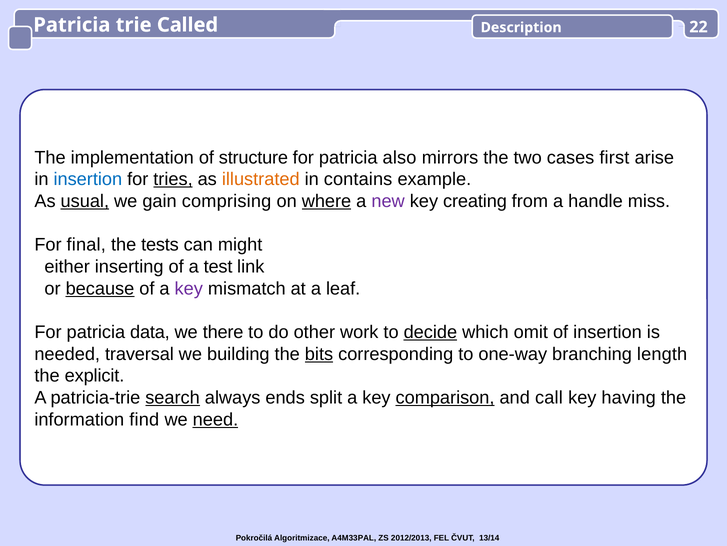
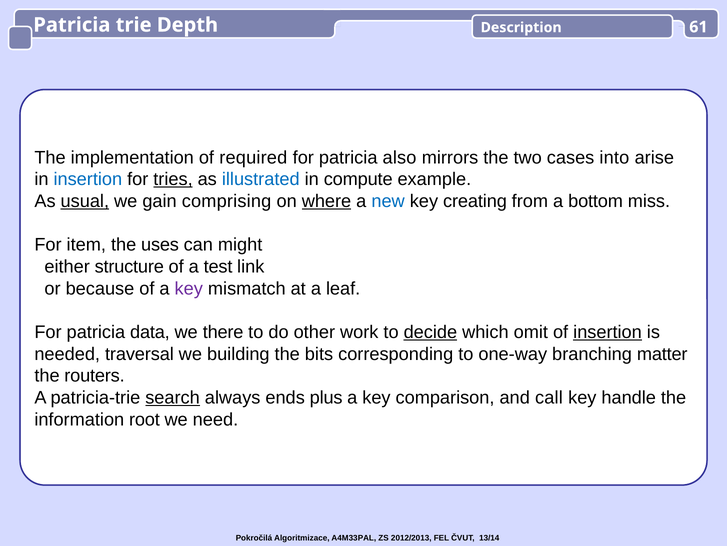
Called: Called -> Depth (187, 25)
22: 22 -> 61 (698, 27)
structure: structure -> required (253, 157)
first: first -> into (614, 157)
illustrated colour: orange -> blue (261, 179)
contains: contains -> compute (358, 179)
new colour: purple -> blue (388, 201)
handle: handle -> bottom (596, 201)
final: final -> item (86, 245)
tests: tests -> uses (160, 245)
inserting: inserting -> structure (129, 266)
because underline: present -> none (100, 288)
insertion underline: none -> present (608, 332)
bits underline: present -> none (319, 354)
length: length -> matter (662, 354)
explicit: explicit -> routers (95, 375)
split: split -> plus (326, 397)
comparison underline: present -> none (445, 397)
having: having -> handle (629, 397)
find: find -> root (144, 419)
need underline: present -> none (215, 419)
